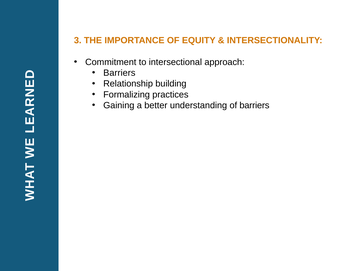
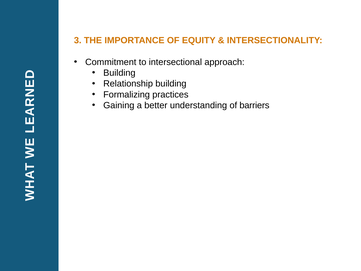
Barriers: Barriers -> Building (119, 73)
